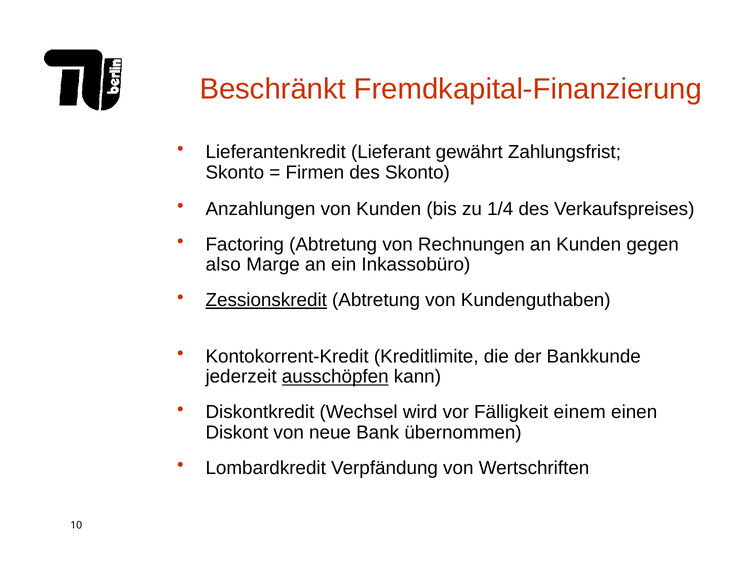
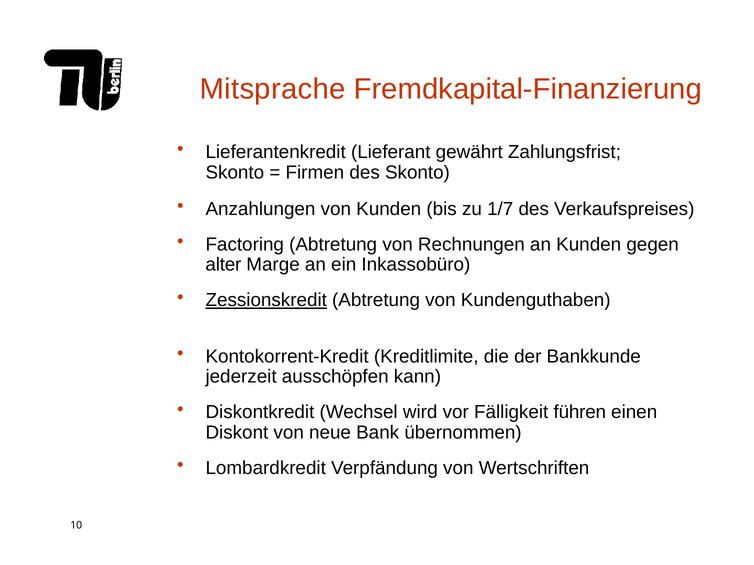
Beschränkt: Beschränkt -> Mitsprache (273, 89)
1/4: 1/4 -> 1/7 (500, 209)
also: also -> alter (223, 265)
ausschöpfen underline: present -> none (335, 377)
einem: einem -> führen (580, 413)
